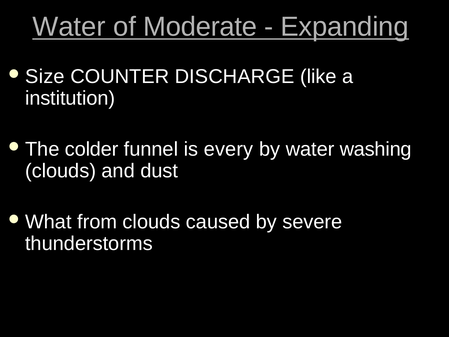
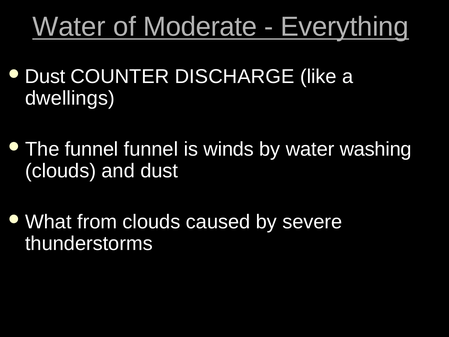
Expanding: Expanding -> Everything (345, 27)
Size: Size -> Dust (45, 77)
institution: institution -> dwellings (70, 98)
The colder: colder -> funnel (92, 149)
every: every -> winds (229, 149)
